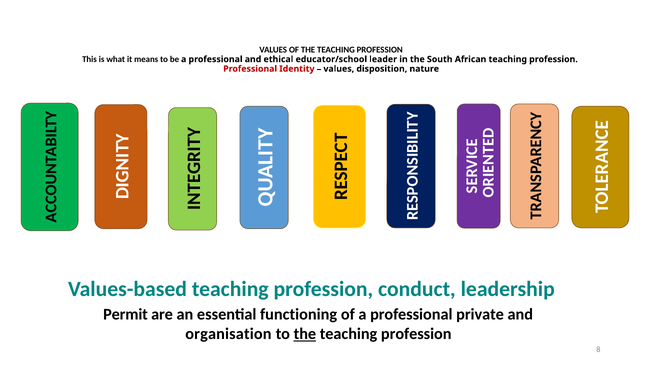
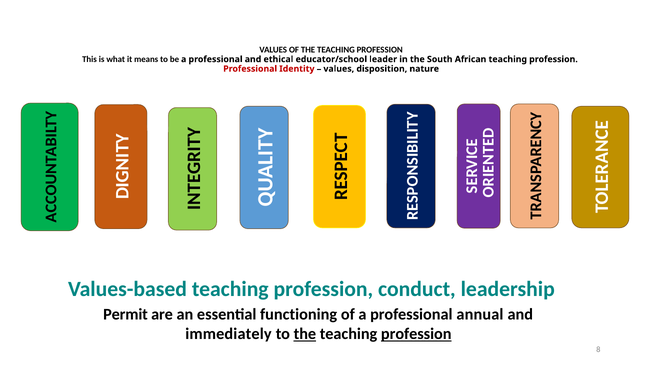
private: private -> annual (480, 314)
organisation: organisation -> immediately (228, 334)
profession underline: none -> present (416, 334)
